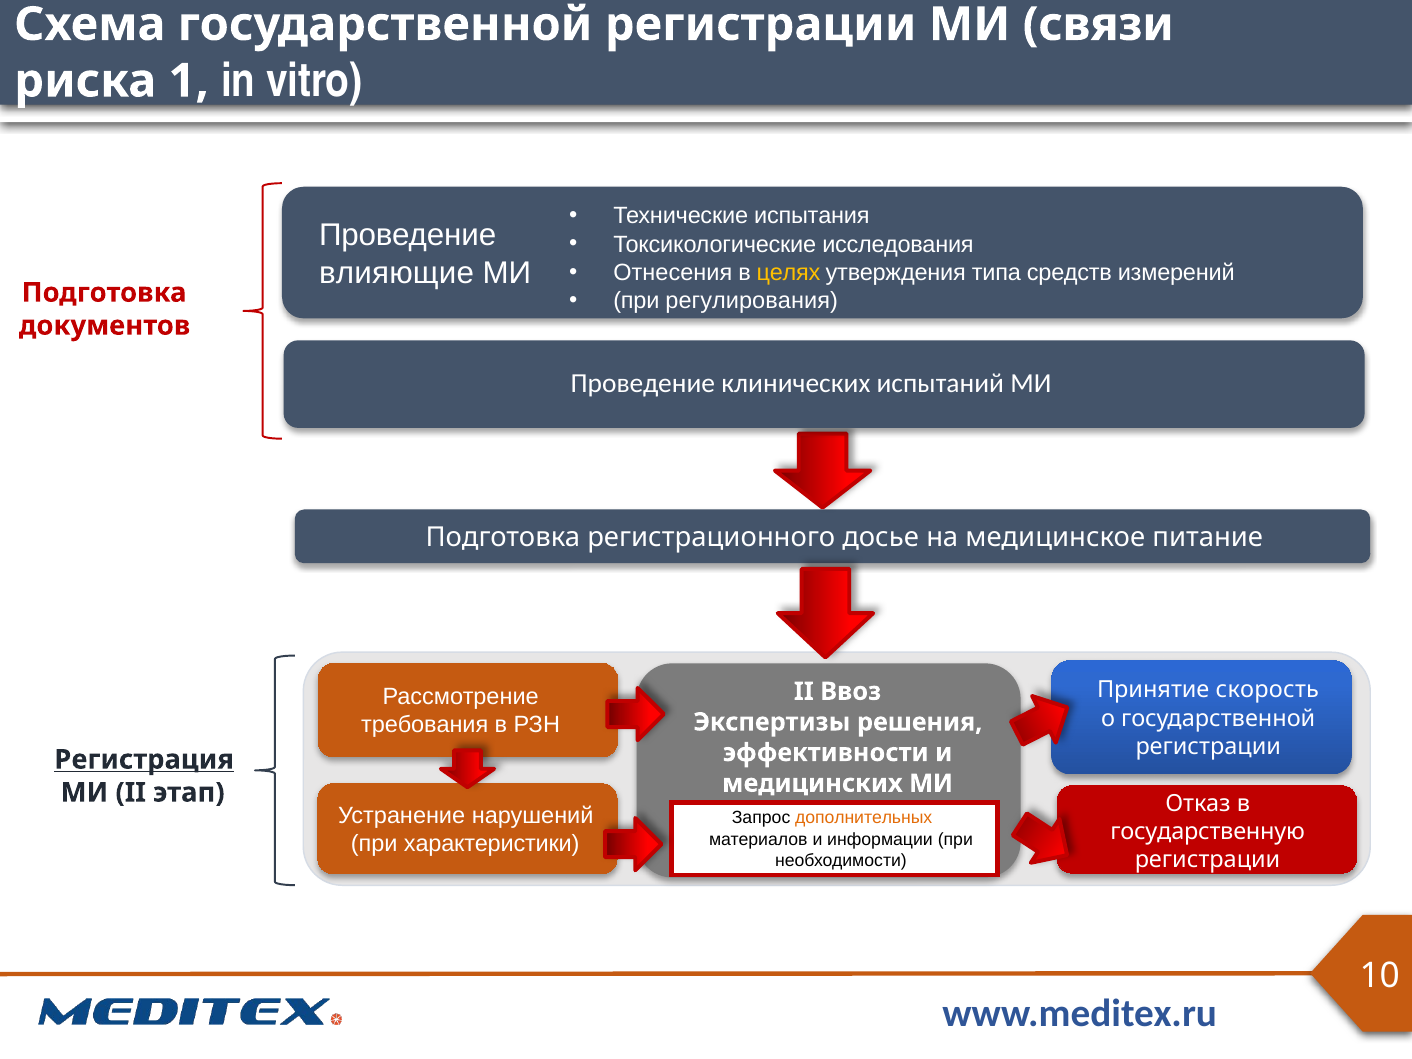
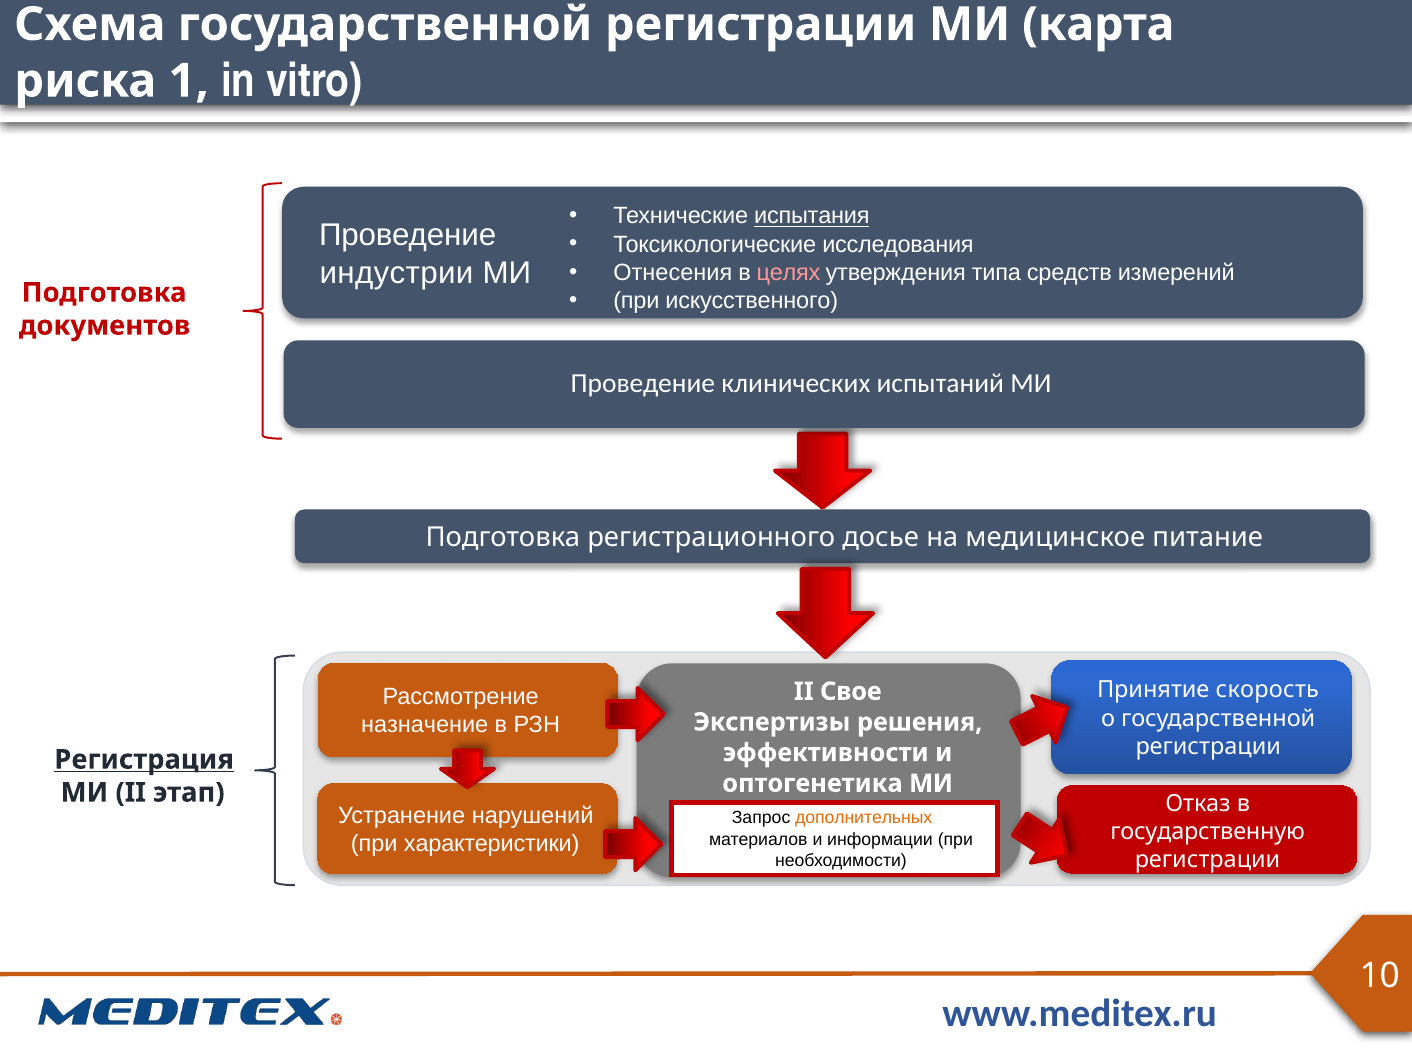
связи: связи -> карта (1098, 24)
испытания underline: none -> present (812, 216)
влияющие: влияющие -> индустрии (397, 273)
целях colour: yellow -> pink (788, 273)
регулирования: регулирования -> искусственного (752, 301)
Ввоз: Ввоз -> Свое (851, 691)
требования: требования -> назначение (425, 725)
медицинских: медицинских -> оптогенетика (812, 783)
